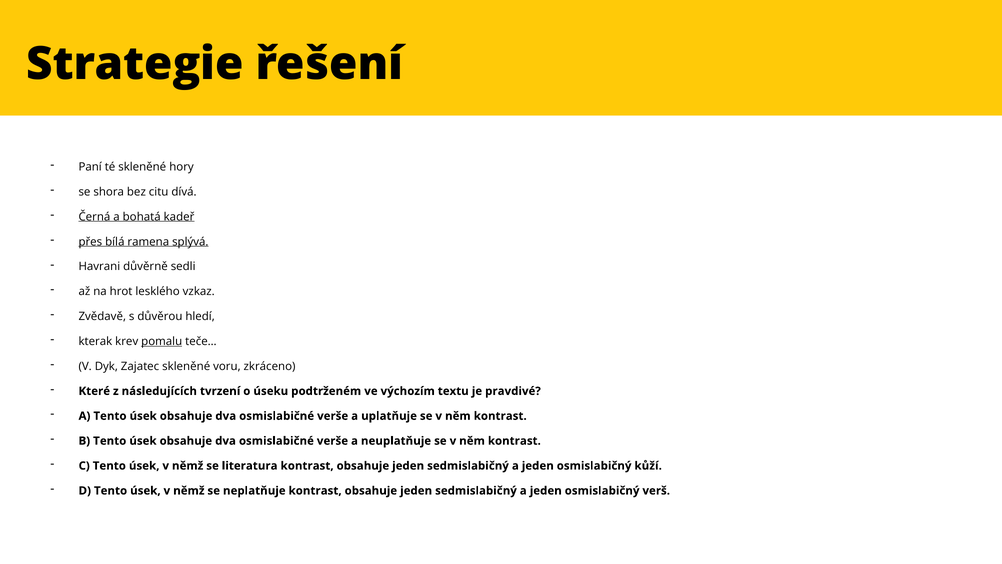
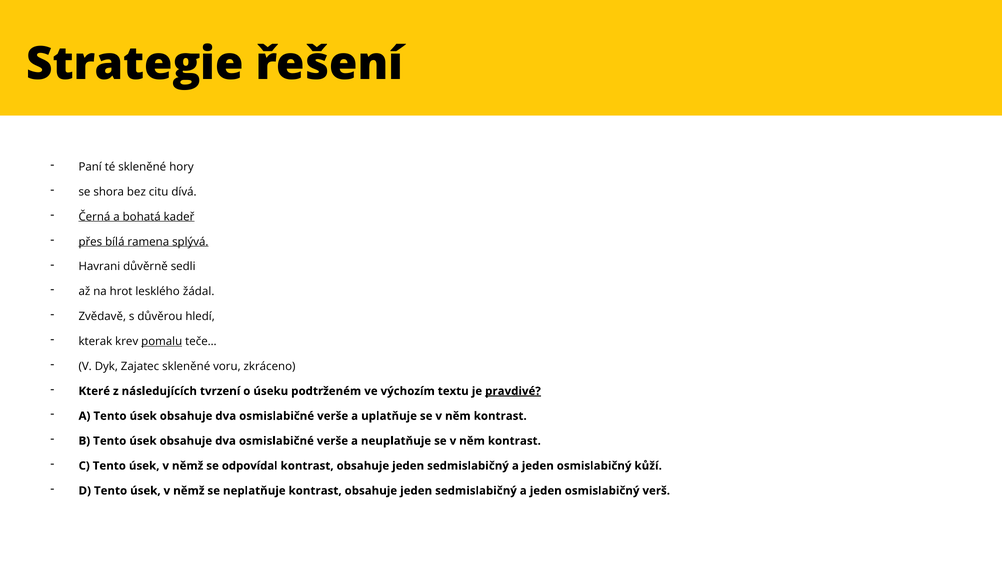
vzkaz: vzkaz -> žádal (199, 291)
pravdivé underline: none -> present (513, 391)
literatura: literatura -> odpovídal (250, 466)
